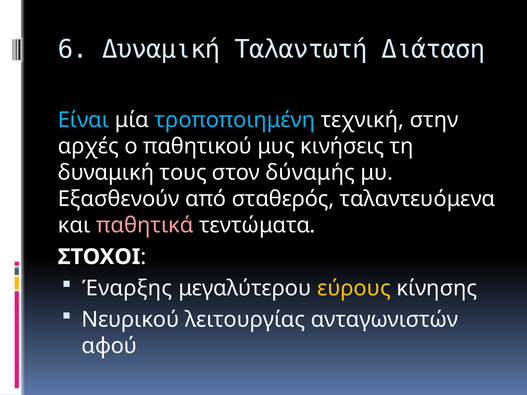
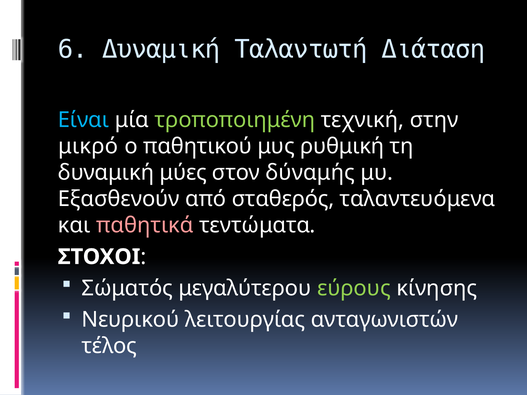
τροποποιημένη colour: light blue -> light green (235, 120)
αρχές: αρχές -> μικρό (88, 146)
κινήσεις: κινήσεις -> ρυθμική (342, 146)
τους: τους -> μύες (183, 173)
Έναρξης: Έναρξης -> Σώματός (127, 288)
εύρους colour: yellow -> light green (354, 288)
αφού: αφού -> τέλος (109, 346)
